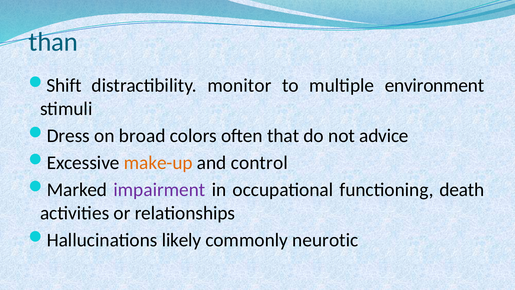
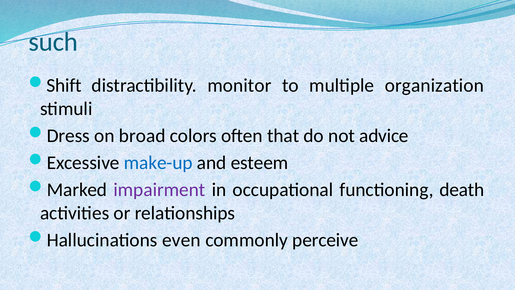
than: than -> such (53, 42)
environment: environment -> organization (434, 85)
make-up colour: orange -> blue (158, 163)
control: control -> esteem (259, 163)
likely: likely -> even (181, 240)
neurotic: neurotic -> perceive (325, 240)
